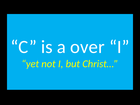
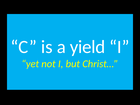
over: over -> yield (88, 47)
